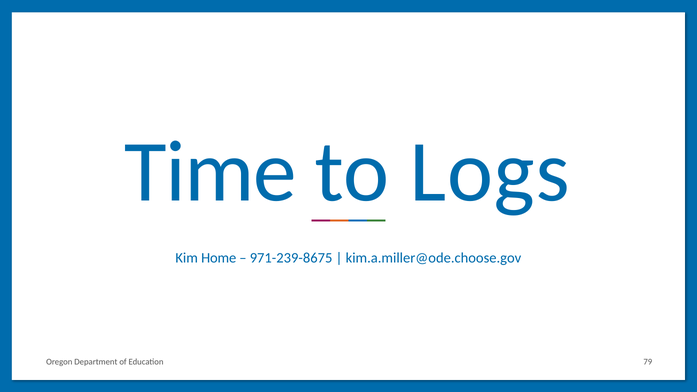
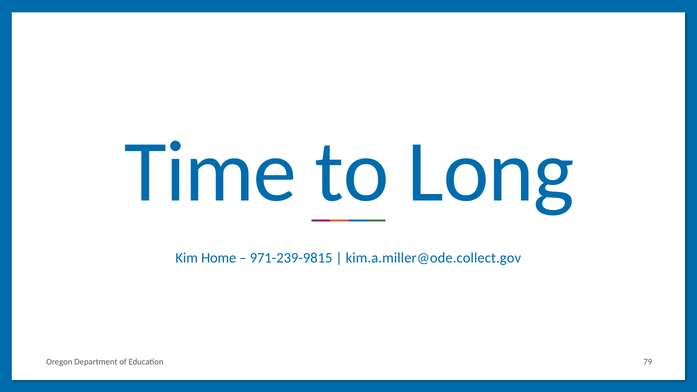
Logs: Logs -> Long (491, 172)
971-239-8675: 971-239-8675 -> 971-239-9815 (291, 258)
kim.a.miller@ode.choose.gov: kim.a.miller@ode.choose.gov -> kim.a.miller@ode.collect.gov (433, 258)
